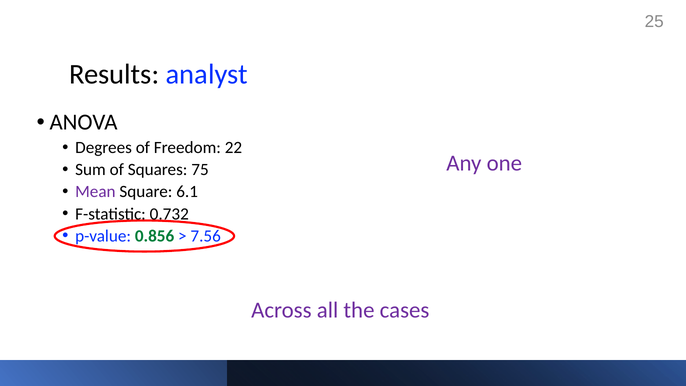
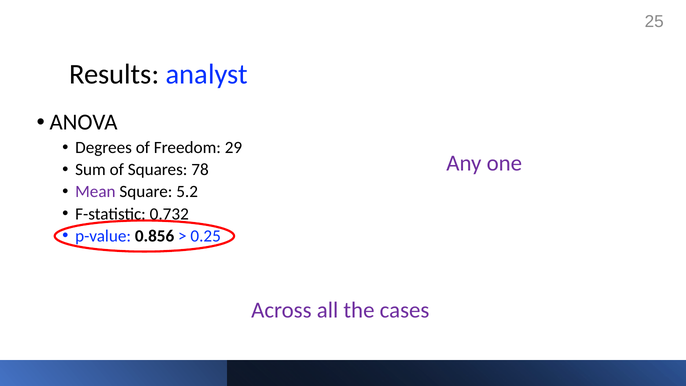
22: 22 -> 29 (233, 148)
75: 75 -> 78 (200, 170)
6.1: 6.1 -> 5.2 (187, 192)
0.856 colour: green -> black (155, 236)
7.56: 7.56 -> 0.25 (206, 236)
